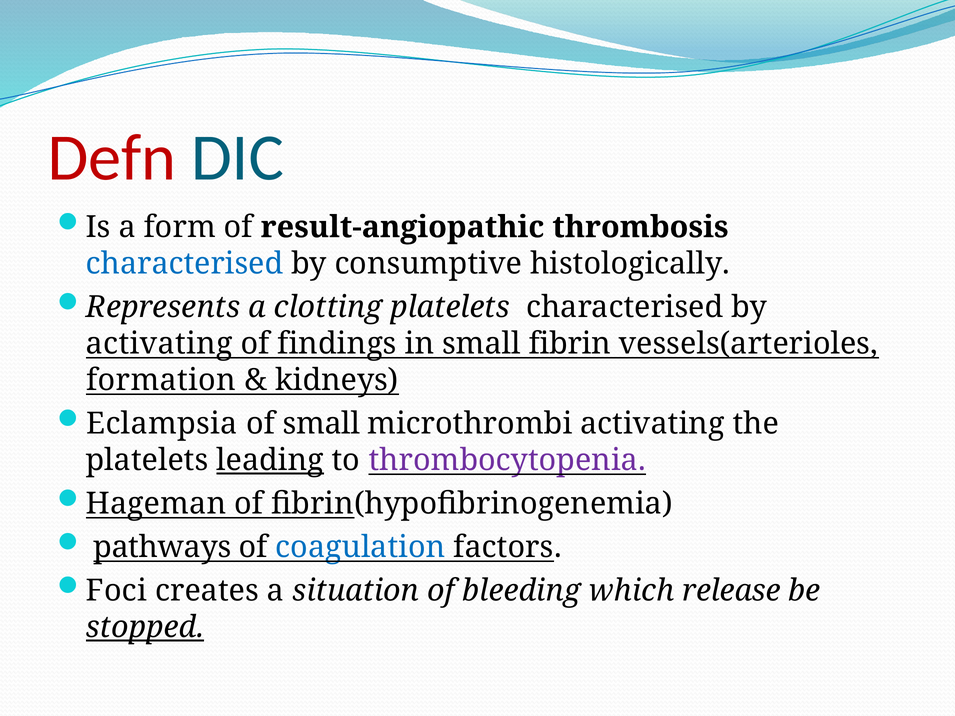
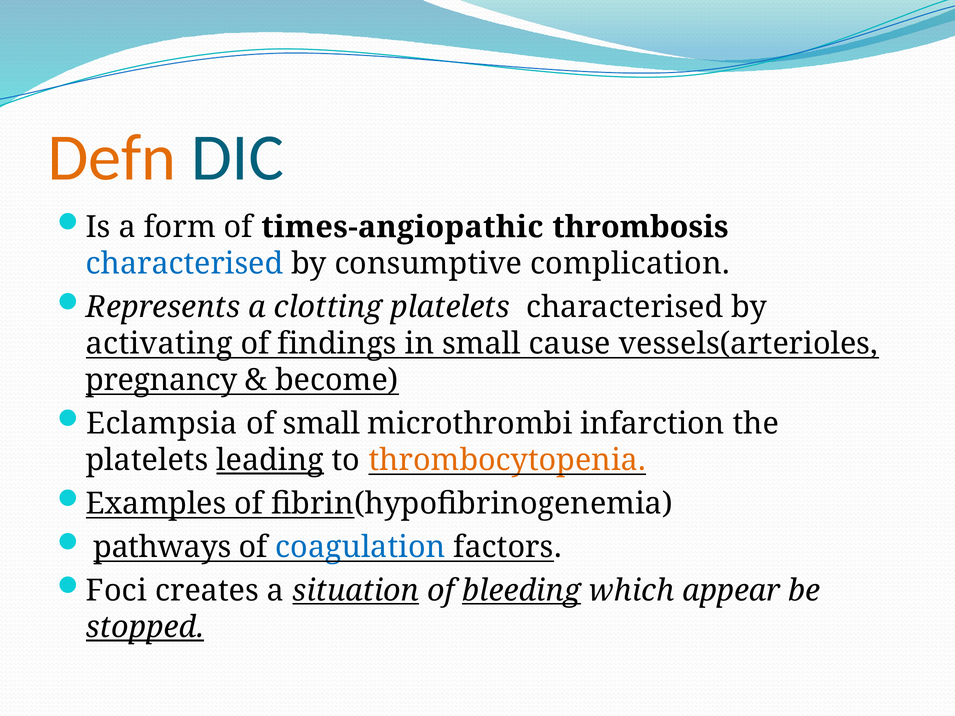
Defn colour: red -> orange (112, 158)
result-angiopathic: result-angiopathic -> times-angiopathic (402, 227)
histologically: histologically -> complication (630, 264)
fibrin: fibrin -> cause (570, 344)
formation: formation -> pregnancy (161, 380)
kidneys: kidneys -> become (337, 380)
microthrombi activating: activating -> infarction (652, 424)
thrombocytopenia colour: purple -> orange (507, 461)
Hageman: Hageman -> Examples (156, 504)
situation underline: none -> present (356, 591)
bleeding underline: none -> present (522, 591)
release: release -> appear (731, 591)
